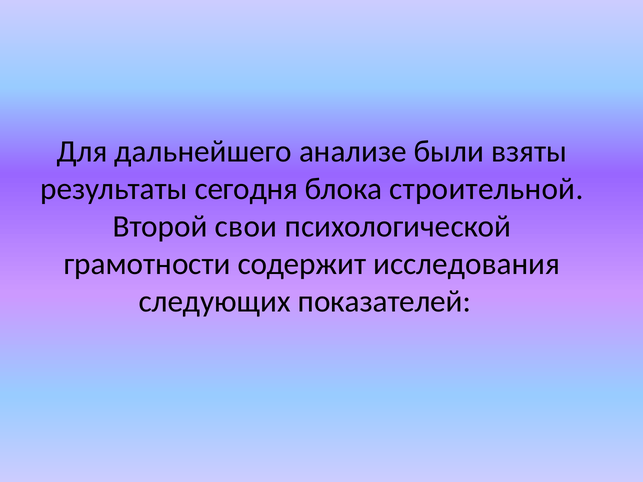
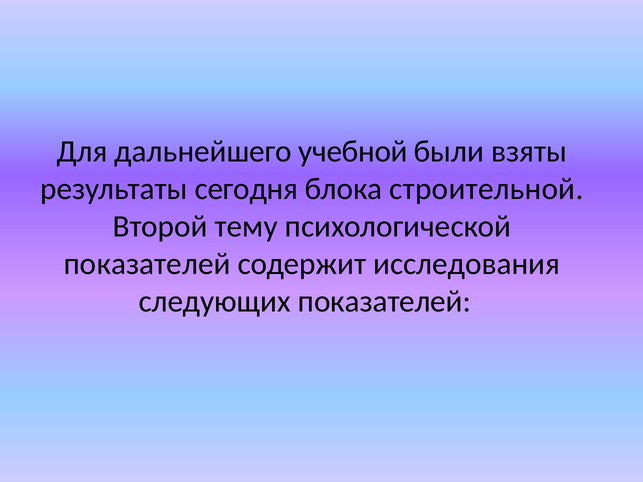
анализе: анализе -> учебной (353, 152)
свои: свои -> тему (246, 227)
грамотности: грамотности -> показателей (147, 264)
